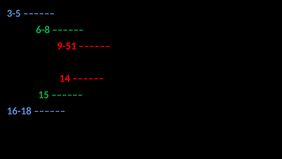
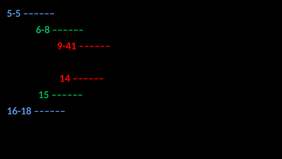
3-5: 3-5 -> 5-5 (14, 13)
9-51: 9-51 -> 9-41 (67, 46)
